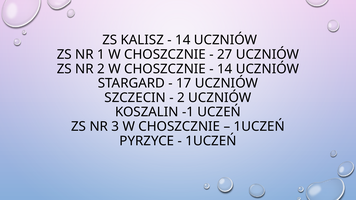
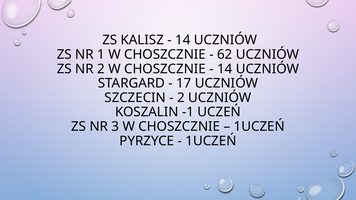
27: 27 -> 62 (225, 55)
